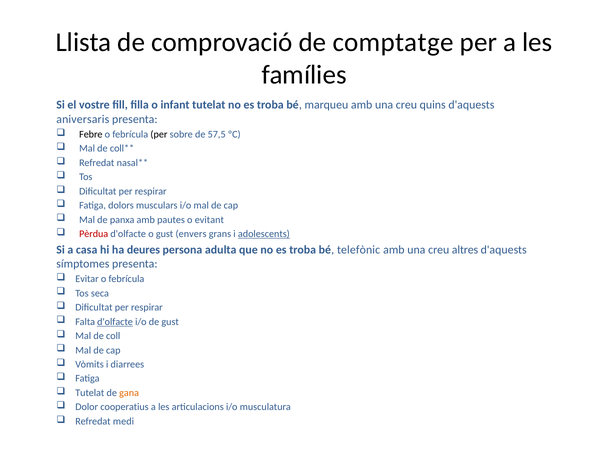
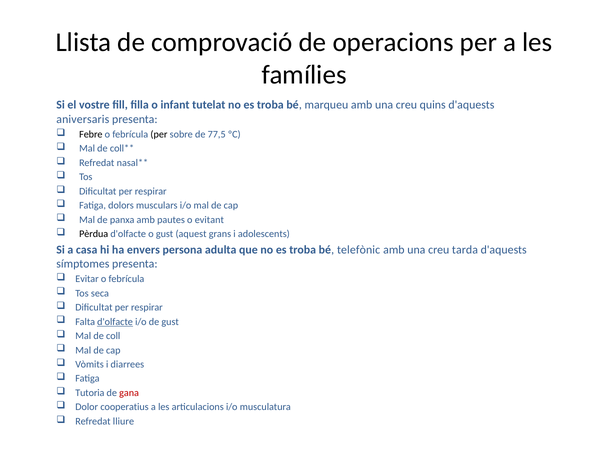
comptatge: comptatge -> operacions (393, 42)
57,5: 57,5 -> 77,5 (217, 134)
Pèrdua colour: red -> black (94, 234)
envers: envers -> aquest (191, 234)
adolescents underline: present -> none (264, 234)
deures: deures -> envers (143, 250)
altres: altres -> tarda (465, 250)
Tutelat: Tutelat -> Tutoria (90, 393)
gana colour: orange -> red (129, 393)
medi: medi -> lliure (123, 421)
